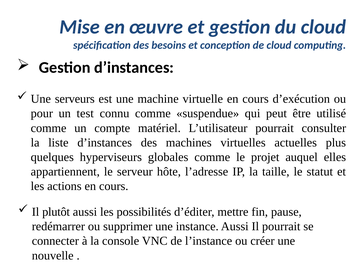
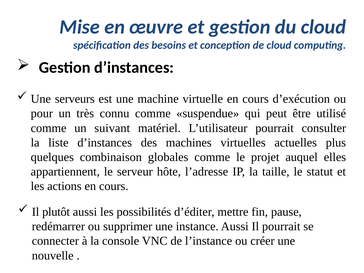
test: test -> très (85, 113)
compte: compte -> suivant (112, 128)
hyperviseurs: hyperviseurs -> combinaison (111, 157)
